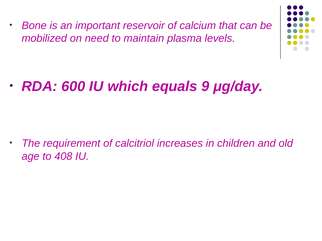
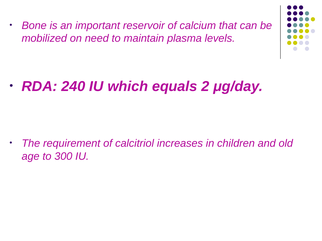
600: 600 -> 240 (73, 87)
9: 9 -> 2 (205, 87)
408: 408 -> 300 (63, 157)
